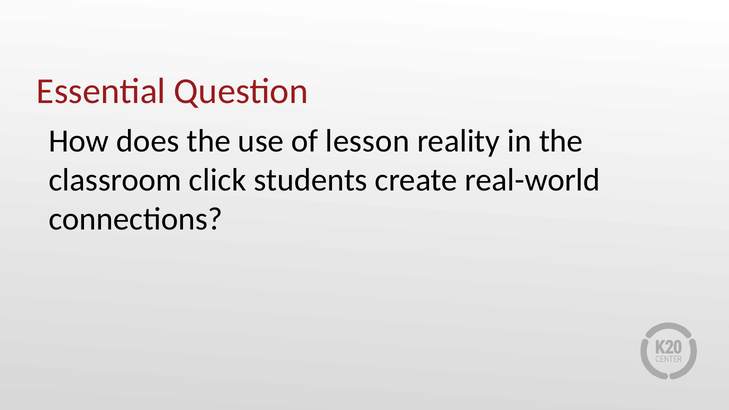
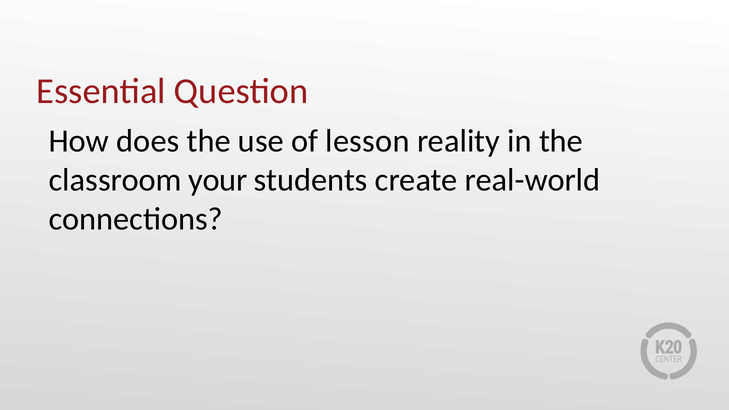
click: click -> your (218, 180)
